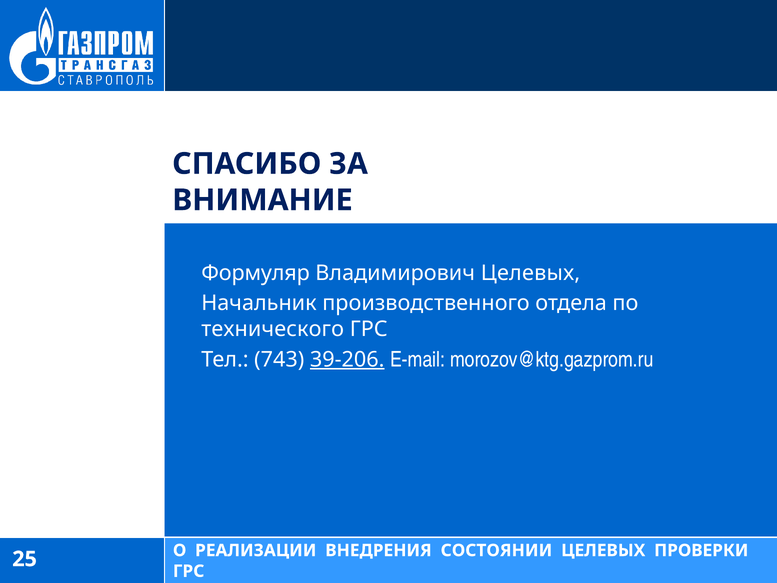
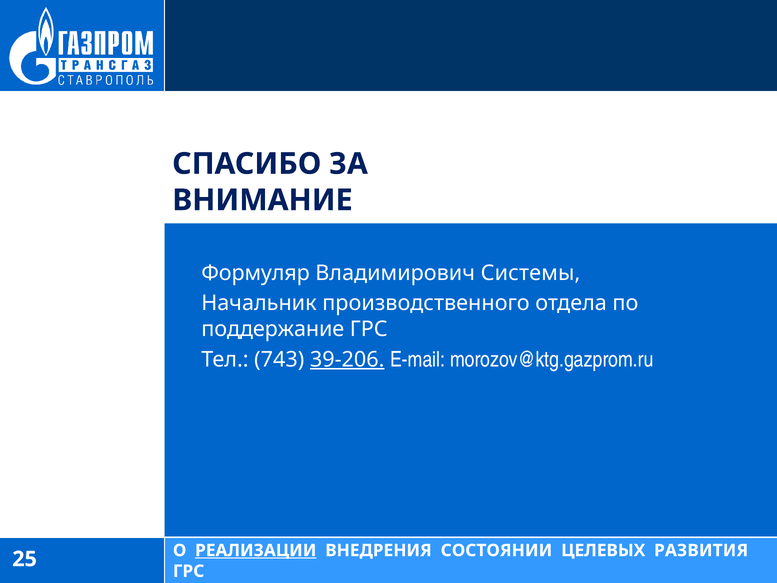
Владимирович Целевых: Целевых -> Системы (531, 273)
технического: технического -> поддержание (273, 329)
РЕАЛИЗАЦИИ underline: none -> present (256, 550)
ПРОВЕРКИ: ПРОВЕРКИ -> РАЗВИТИЯ (701, 550)
